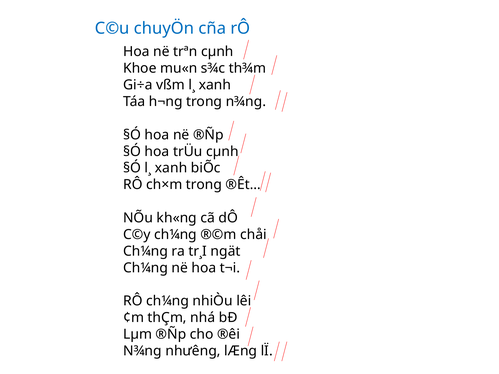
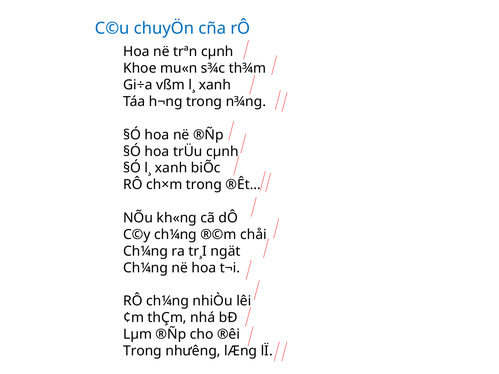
N¾ng: N¾ng -> Trong (142, 351)
